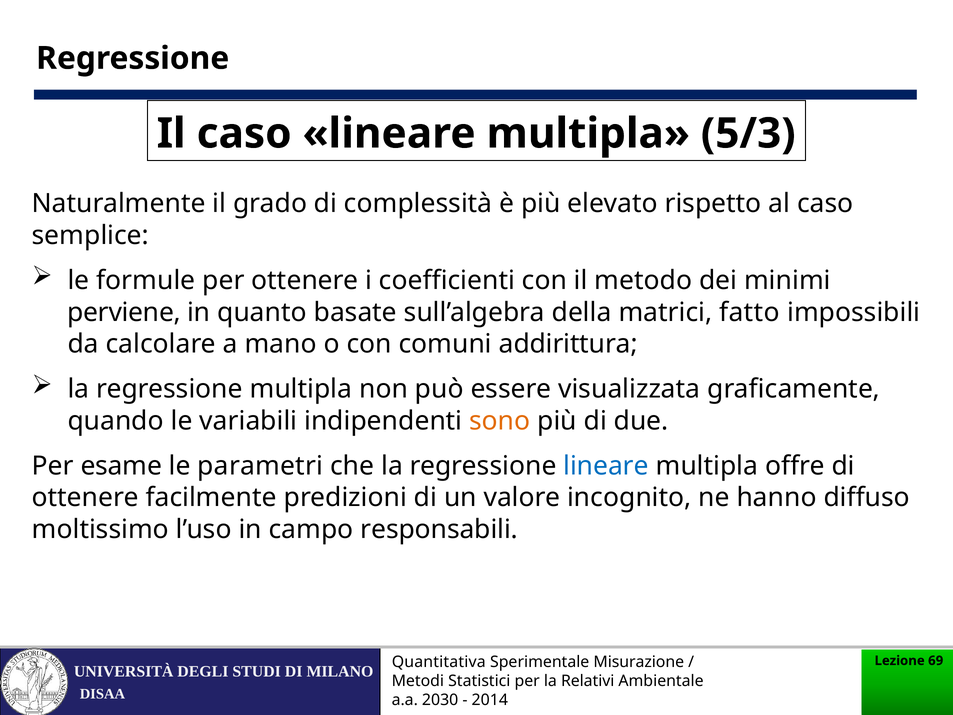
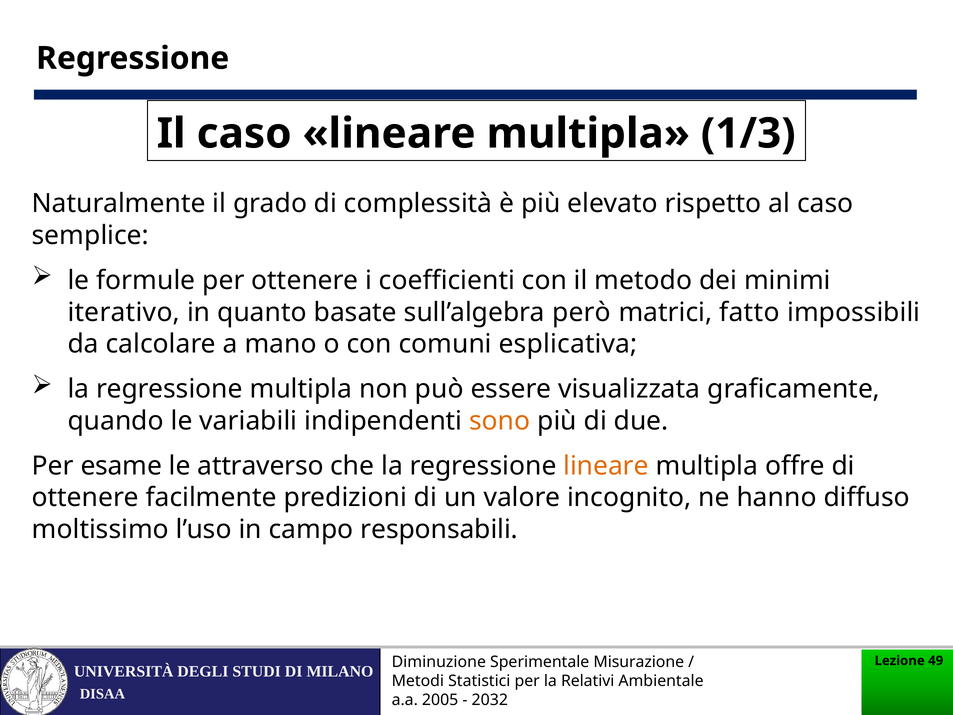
5/3: 5/3 -> 1/3 (748, 134)
perviene: perviene -> iterativo (124, 312)
della: della -> però (582, 312)
addirittura: addirittura -> esplicativa (568, 344)
parametri: parametri -> attraverso (261, 466)
lineare colour: blue -> orange (606, 466)
69: 69 -> 49 (936, 660)
Quantitativa: Quantitativa -> Diminuzione (439, 662)
2030: 2030 -> 2005 (440, 700)
2014: 2014 -> 2032 (490, 700)
